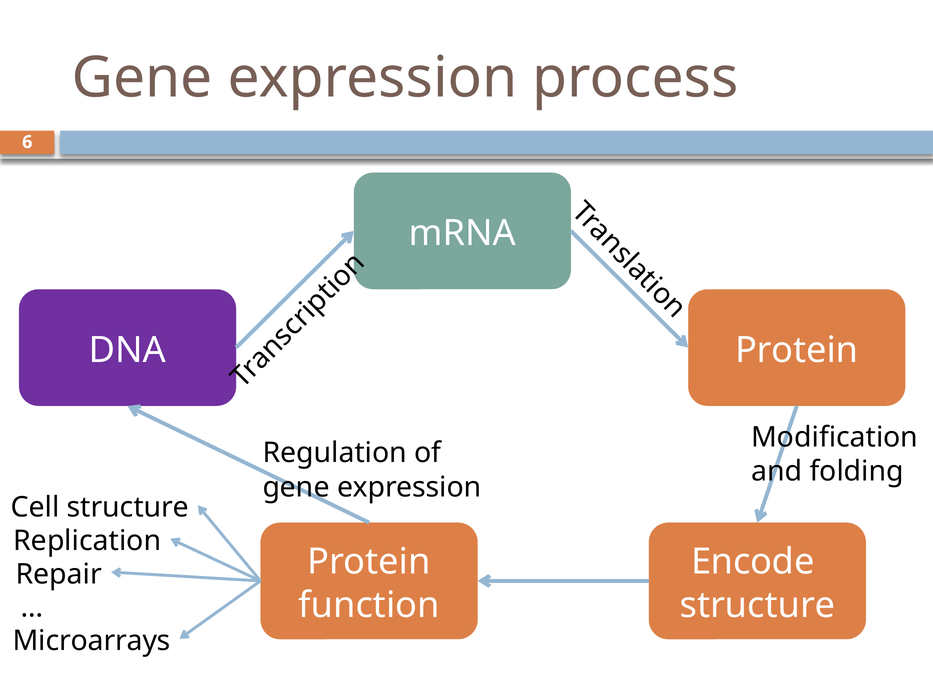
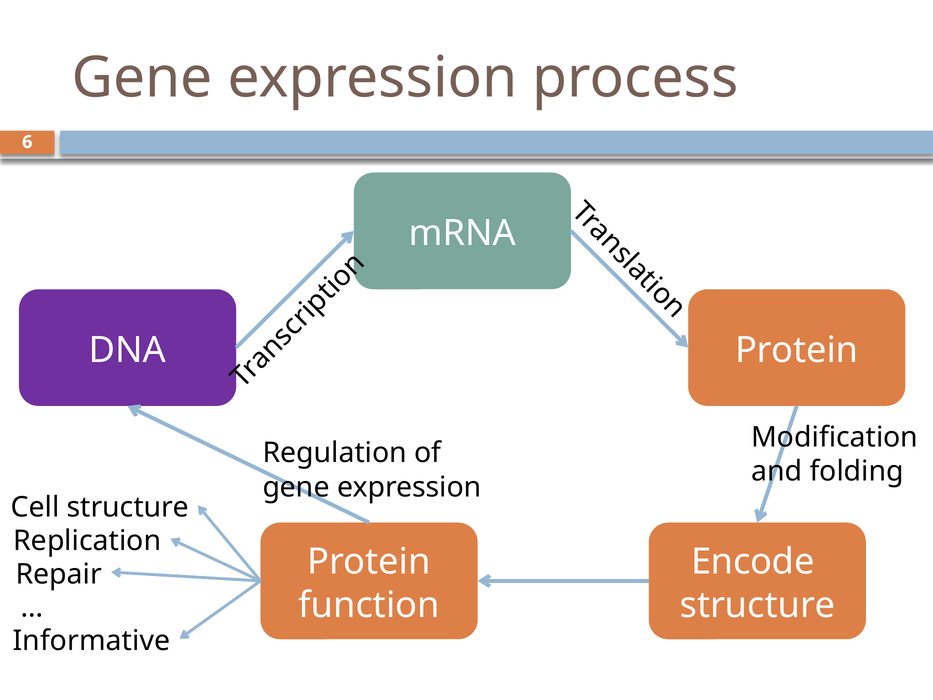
Microarrays: Microarrays -> Informative (91, 641)
